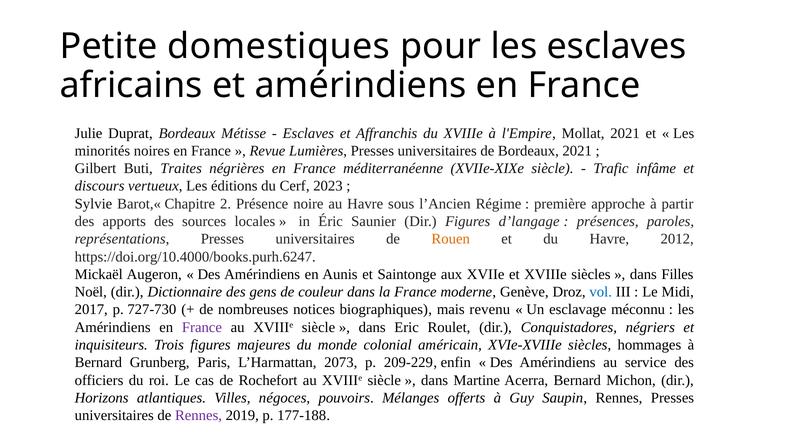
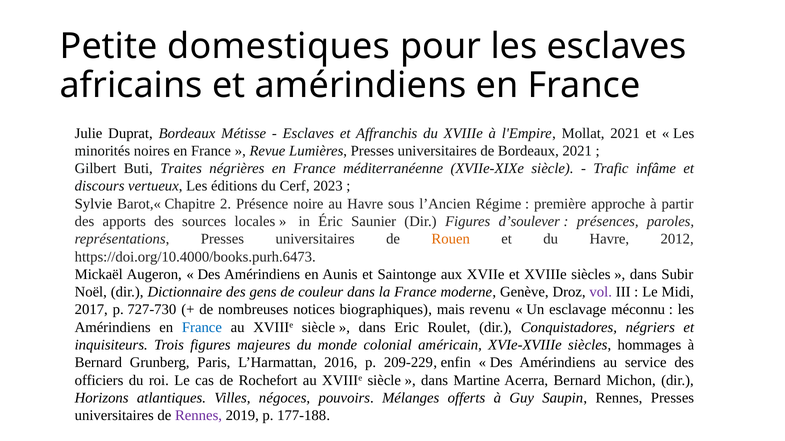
d’langage: d’langage -> d’soulever (529, 222)
https://doi.org/10.4000/books.purh.6247: https://doi.org/10.4000/books.purh.6247 -> https://doi.org/10.4000/books.purh.6473 (195, 257)
Filles: Filles -> Subir (677, 275)
vol colour: blue -> purple (601, 292)
France colour: purple -> blue (202, 328)
2073: 2073 -> 2016 (341, 363)
